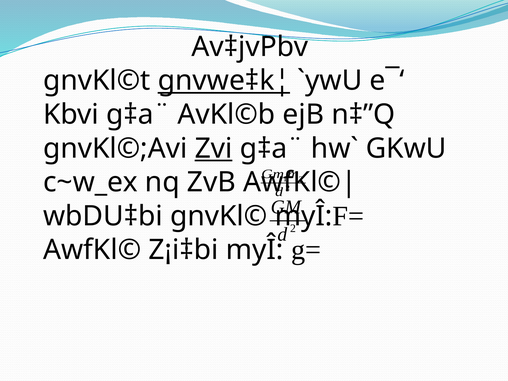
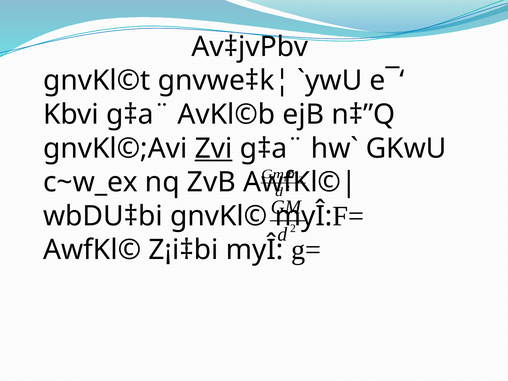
gnvwe‡k¦ underline: present -> none (224, 81)
